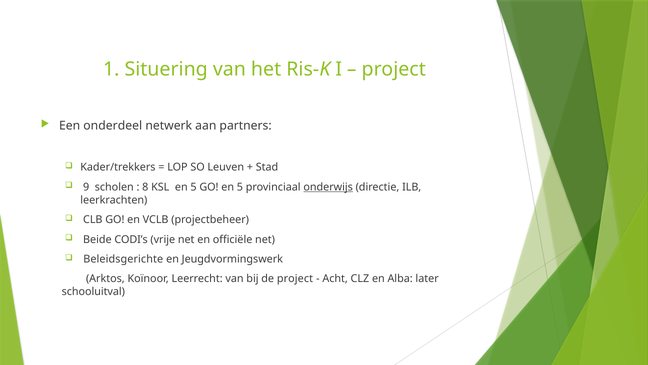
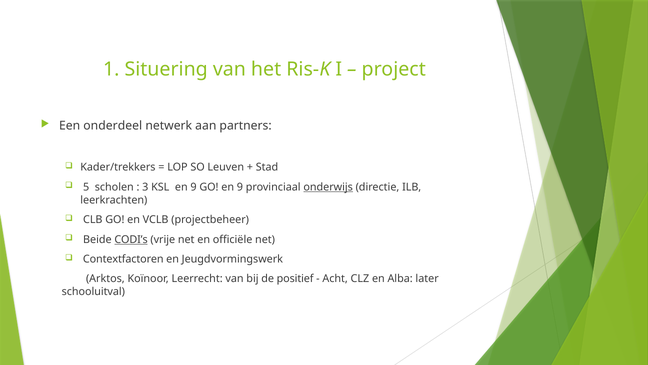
9: 9 -> 5 (86, 187)
8: 8 -> 3 (145, 187)
KSL en 5: 5 -> 9 (194, 187)
GO en 5: 5 -> 9 (240, 187)
CODI’s underline: none -> present (131, 239)
Beleidsgerichte: Beleidsgerichte -> Contextfactoren (123, 259)
de project: project -> positief (295, 279)
